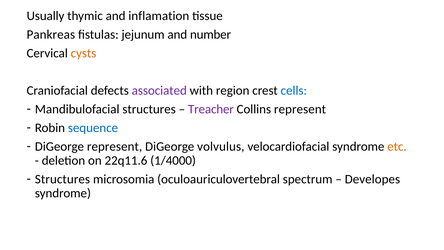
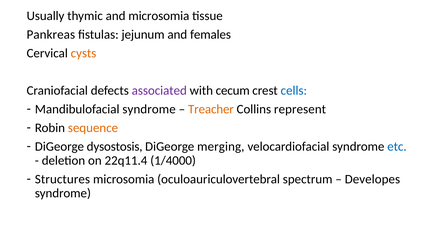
and inflamation: inflamation -> microsomia (159, 16)
number: number -> females (211, 35)
region: region -> cecum (233, 90)
Mandibulofacial structures: structures -> syndrome (149, 109)
Treacher colour: purple -> orange (211, 109)
sequence colour: blue -> orange (93, 128)
DiGeorge represent: represent -> dysostosis (115, 146)
volvulus: volvulus -> merging (221, 146)
etc colour: orange -> blue (397, 146)
22q11.6: 22q11.6 -> 22q11.4 (126, 160)
